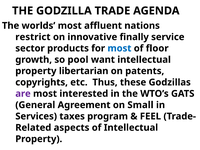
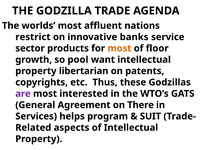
finally: finally -> banks (134, 37)
most colour: blue -> orange (119, 48)
Small: Small -> There (141, 105)
taxes: taxes -> helps (72, 116)
FEEL: FEEL -> SUIT (150, 116)
